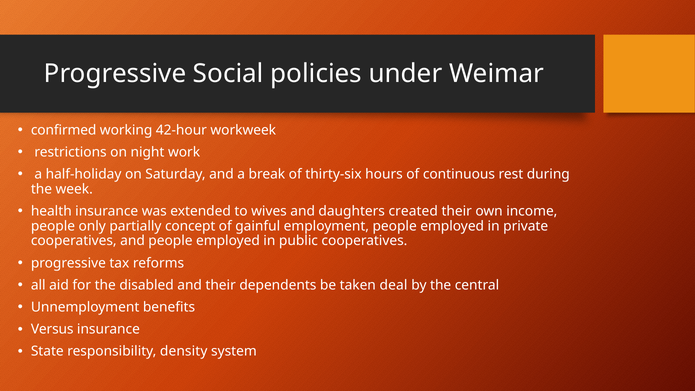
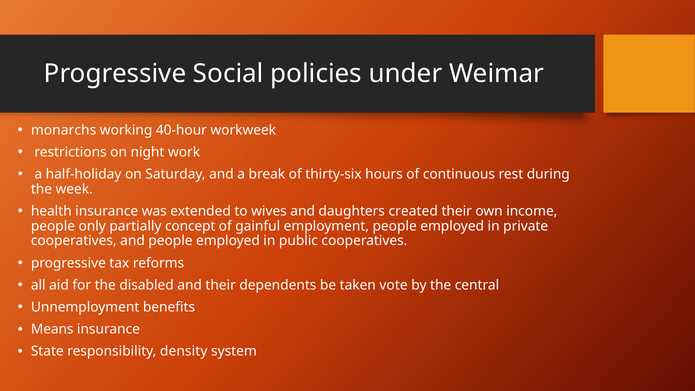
confirmed: confirmed -> monarchs (64, 130)
42-hour: 42-hour -> 40-hour (181, 130)
deal: deal -> vote (394, 285)
Versus: Versus -> Means (52, 329)
